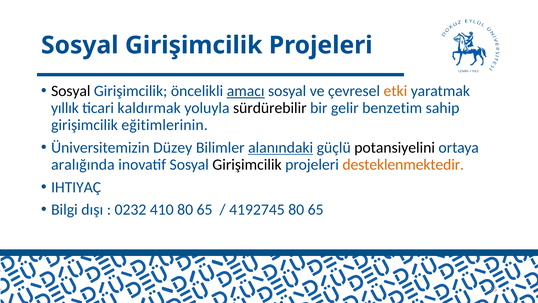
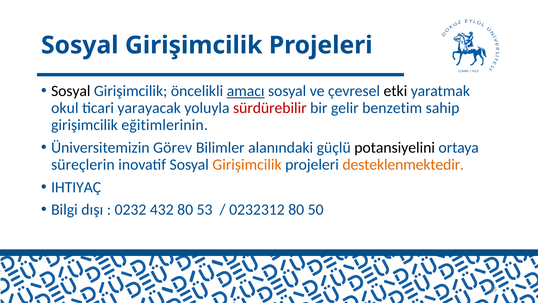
etki colour: orange -> black (395, 91)
yıllık: yıllık -> okul (65, 108)
kaldırmak: kaldırmak -> yarayacak (149, 108)
sürdürebilir colour: black -> red (270, 108)
Düzey: Düzey -> Görev (173, 147)
alanındaki underline: present -> none (281, 147)
aralığında: aralığında -> süreçlerin (83, 164)
Girişimcilik colour: black -> orange (247, 164)
410: 410 -> 432 (162, 209)
65: 65 -> 53 (205, 209)
4192745: 4192745 -> 0232312 (257, 209)
65: 65 -> 50 (316, 209)
